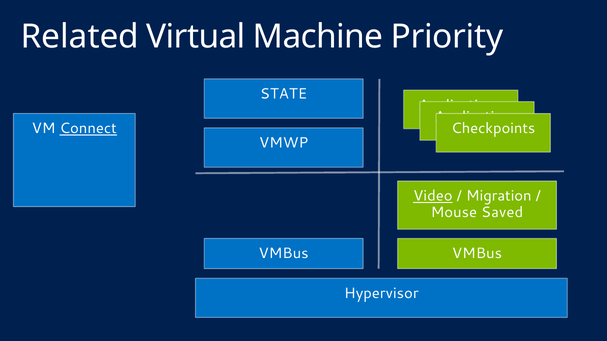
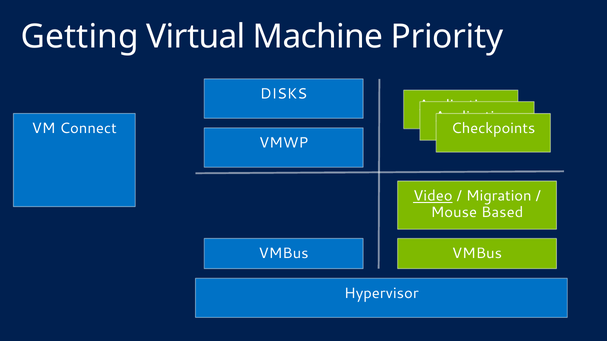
Related: Related -> Getting (80, 37)
STATE: STATE -> DISKS (284, 94)
Connect underline: present -> none (88, 129)
Saved: Saved -> Based (502, 212)
